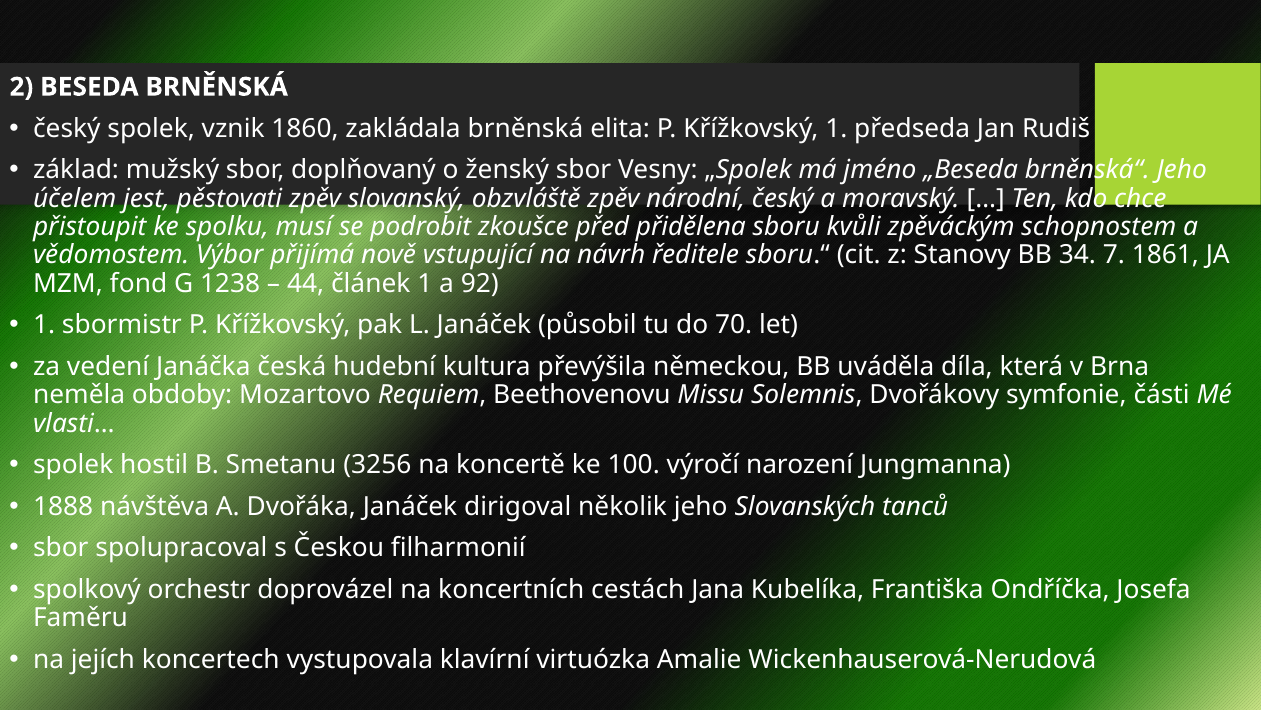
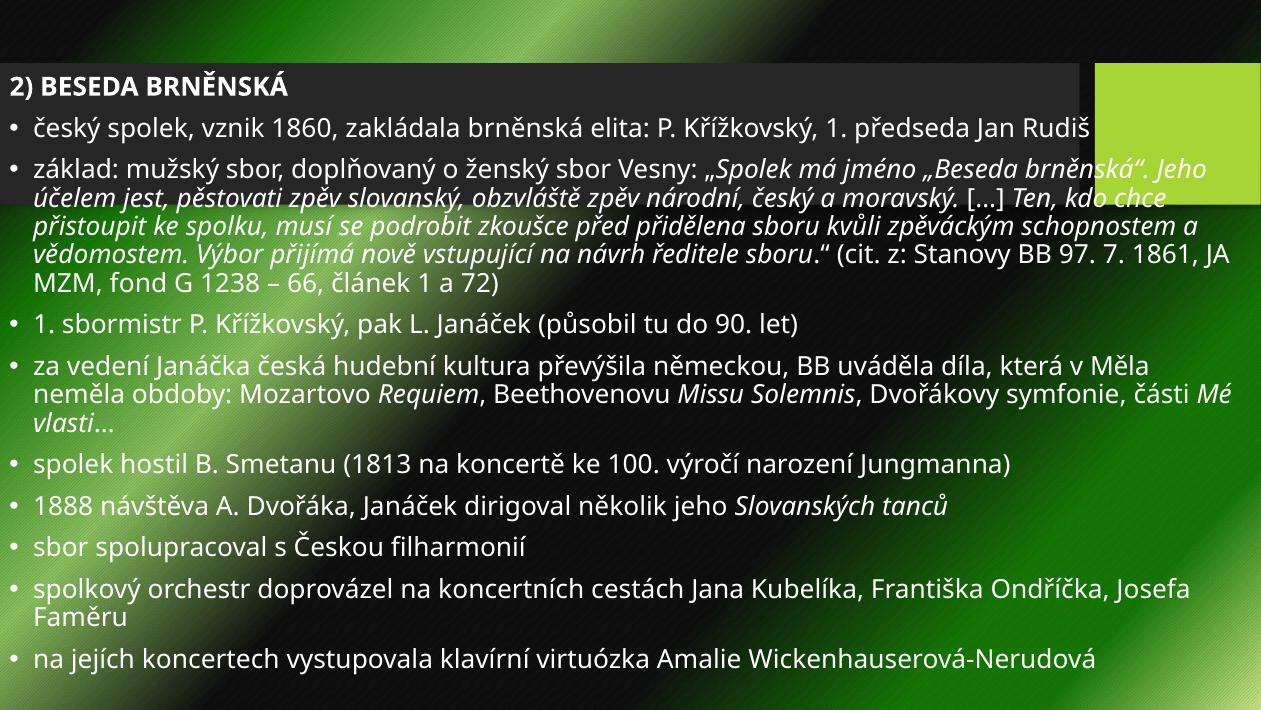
34: 34 -> 97 (1077, 255)
44: 44 -> 66 (306, 283)
92: 92 -> 72 (480, 283)
70: 70 -> 90 (734, 325)
Brna: Brna -> Měla (1120, 366)
3256: 3256 -> 1813 (377, 465)
